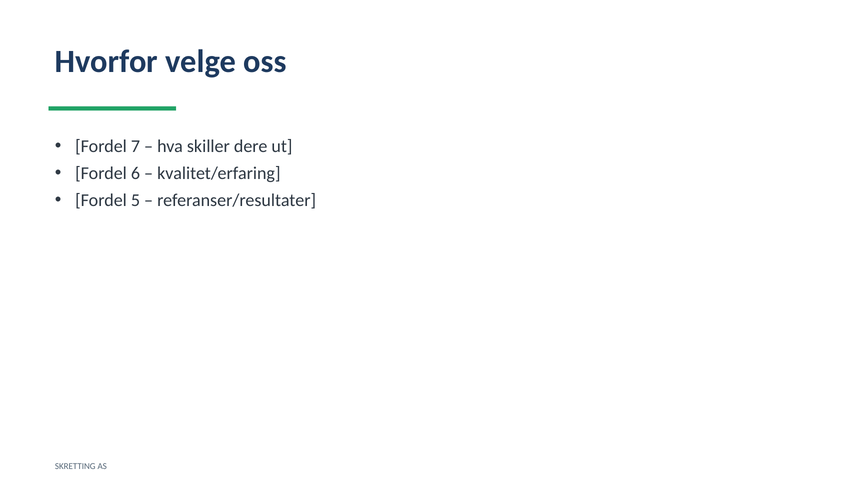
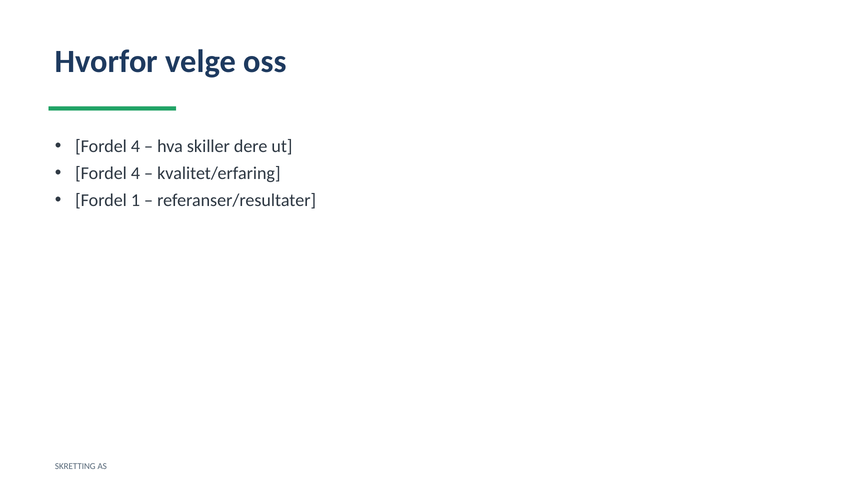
7: 7 -> 4 (135, 146)
6: 6 -> 4 (135, 173)
5: 5 -> 1 (135, 200)
